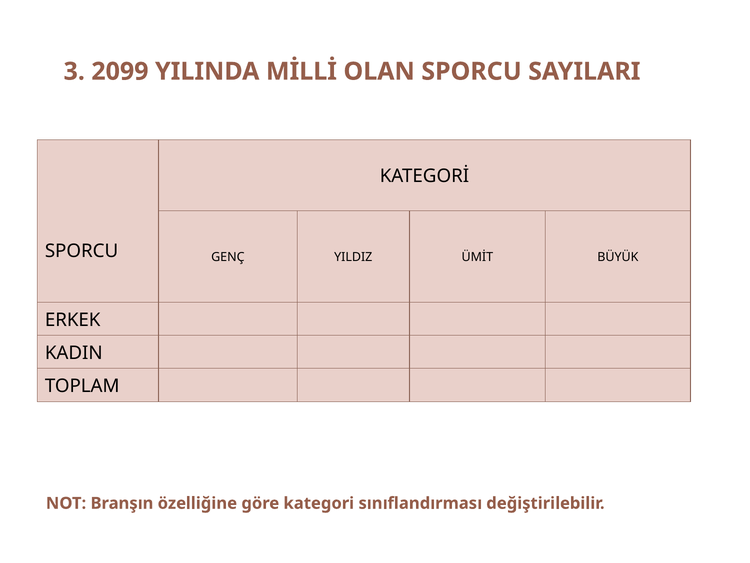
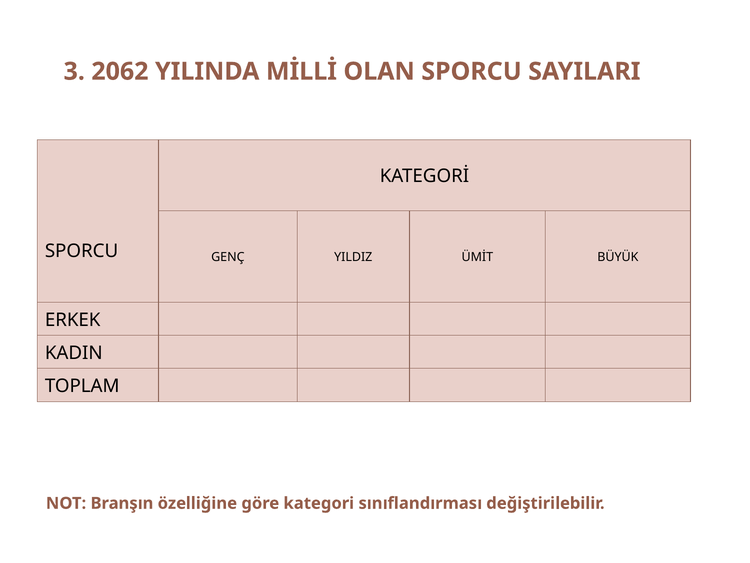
2099: 2099 -> 2062 (120, 71)
